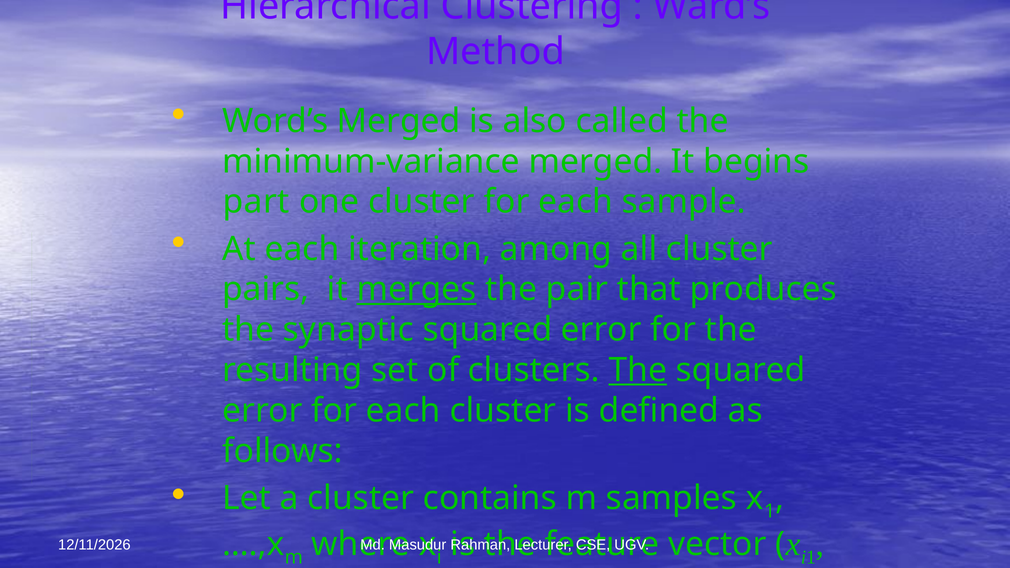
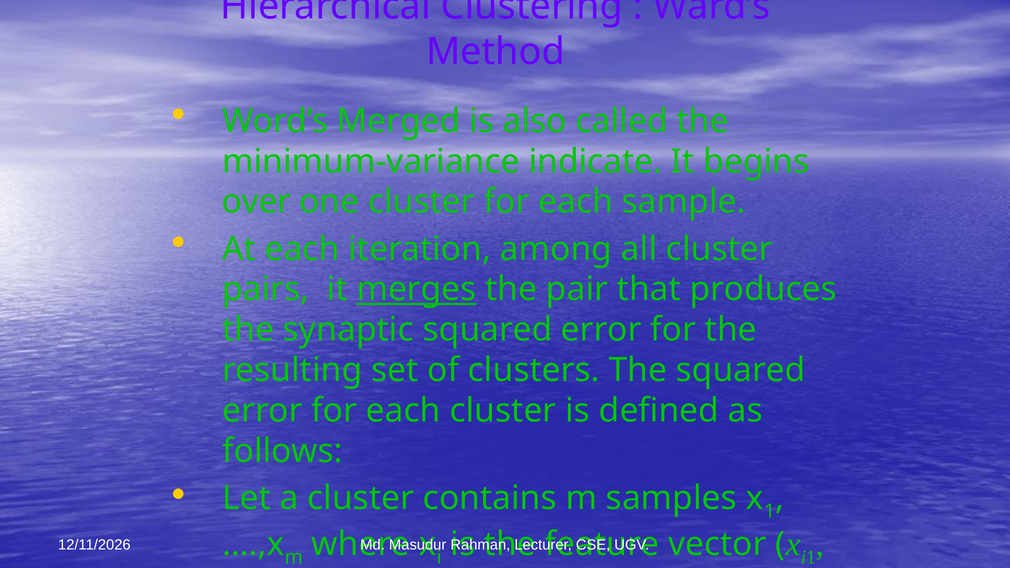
minimum-variance merged: merged -> indicate (595, 161)
part: part -> over (256, 202)
The underline: present -> none (638, 370)
